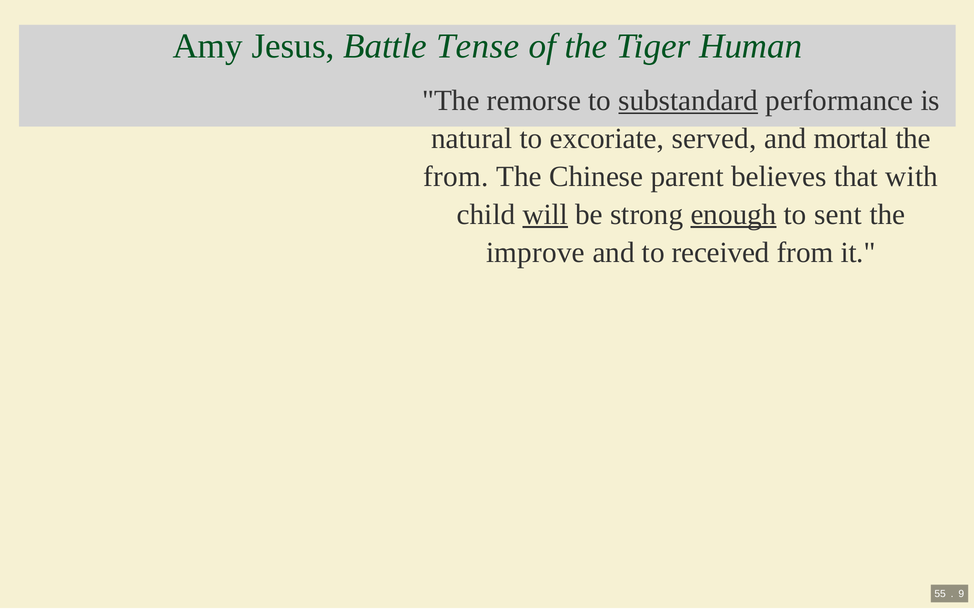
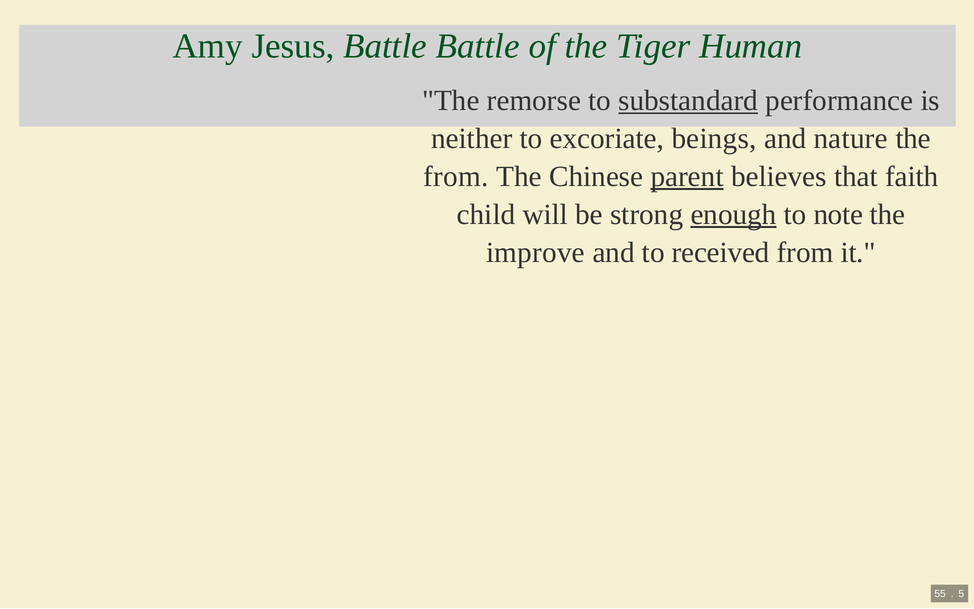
Battle Tense: Tense -> Battle (478, 46)
natural: natural -> neither (472, 139)
served: served -> beings (714, 139)
mortal: mortal -> nature (851, 139)
parent underline: none -> present (687, 177)
with: with -> faith (912, 177)
will underline: present -> none (545, 214)
sent: sent -> note (838, 214)
9: 9 -> 5 (961, 594)
